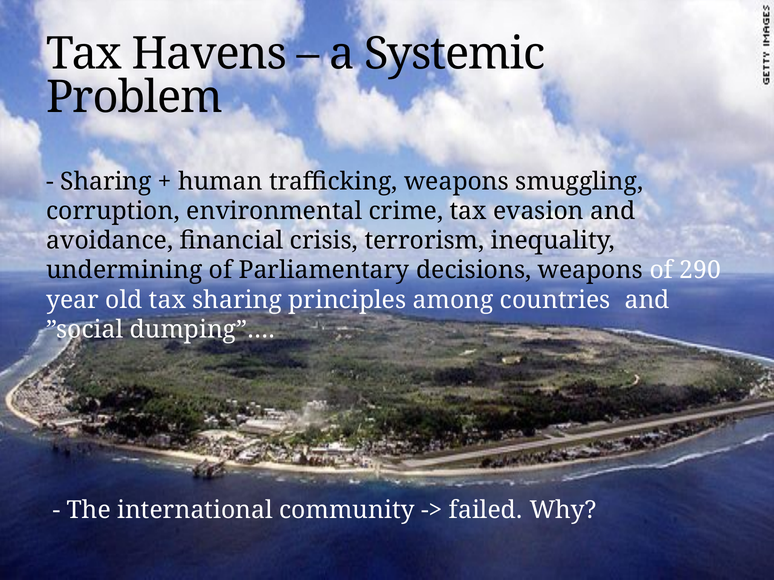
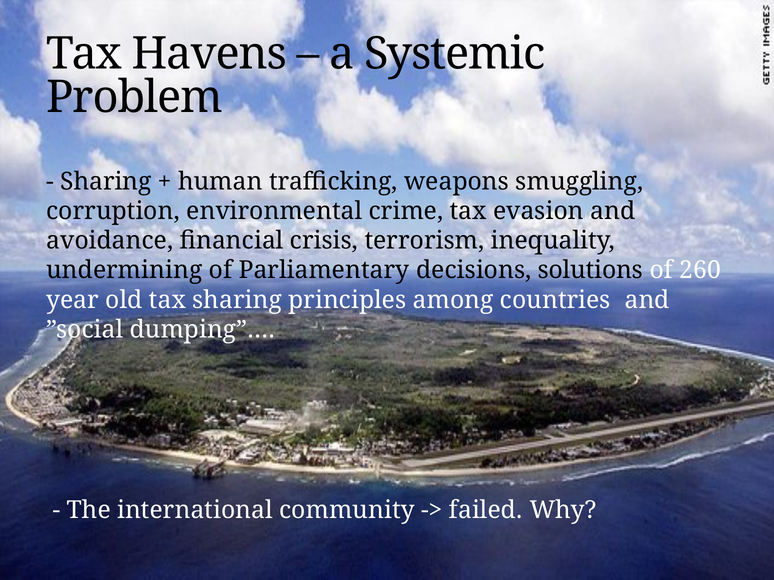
decisions weapons: weapons -> solutions (590, 271)
290: 290 -> 260 (700, 271)
